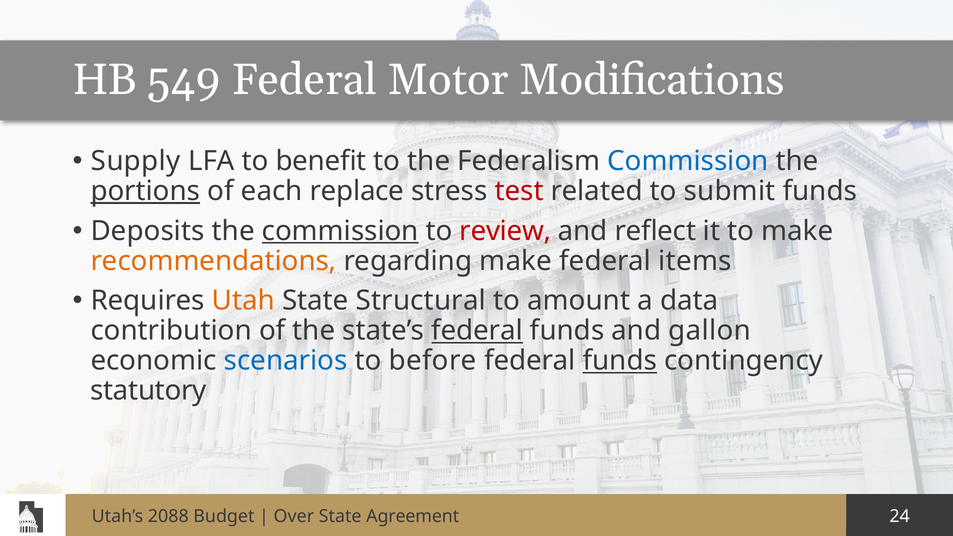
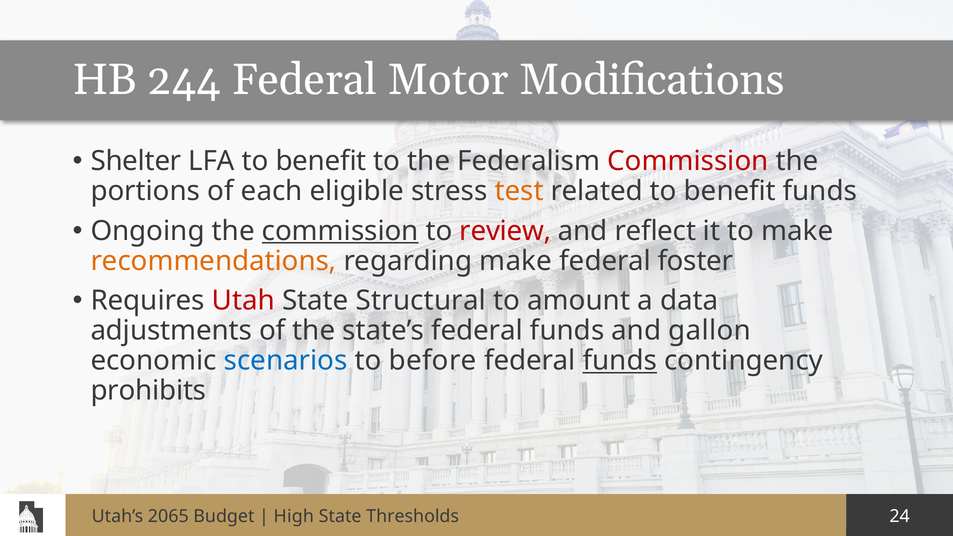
549: 549 -> 244 (184, 80)
Supply: Supply -> Shelter (136, 161)
Commission colour: blue -> red (688, 161)
portions underline: present -> none (145, 191)
replace: replace -> eligible (357, 191)
test colour: red -> orange (519, 191)
related to submit: submit -> benefit (730, 191)
Deposits: Deposits -> Ongoing (148, 231)
items: items -> foster (695, 261)
Utah colour: orange -> red (243, 301)
contribution: contribution -> adjustments (171, 331)
federal underline: present -> none (477, 331)
statutory: statutory -> prohibits (148, 391)
2088: 2088 -> 2065 (168, 517)
Over: Over -> High (294, 517)
Agreement: Agreement -> Thresholds (413, 517)
